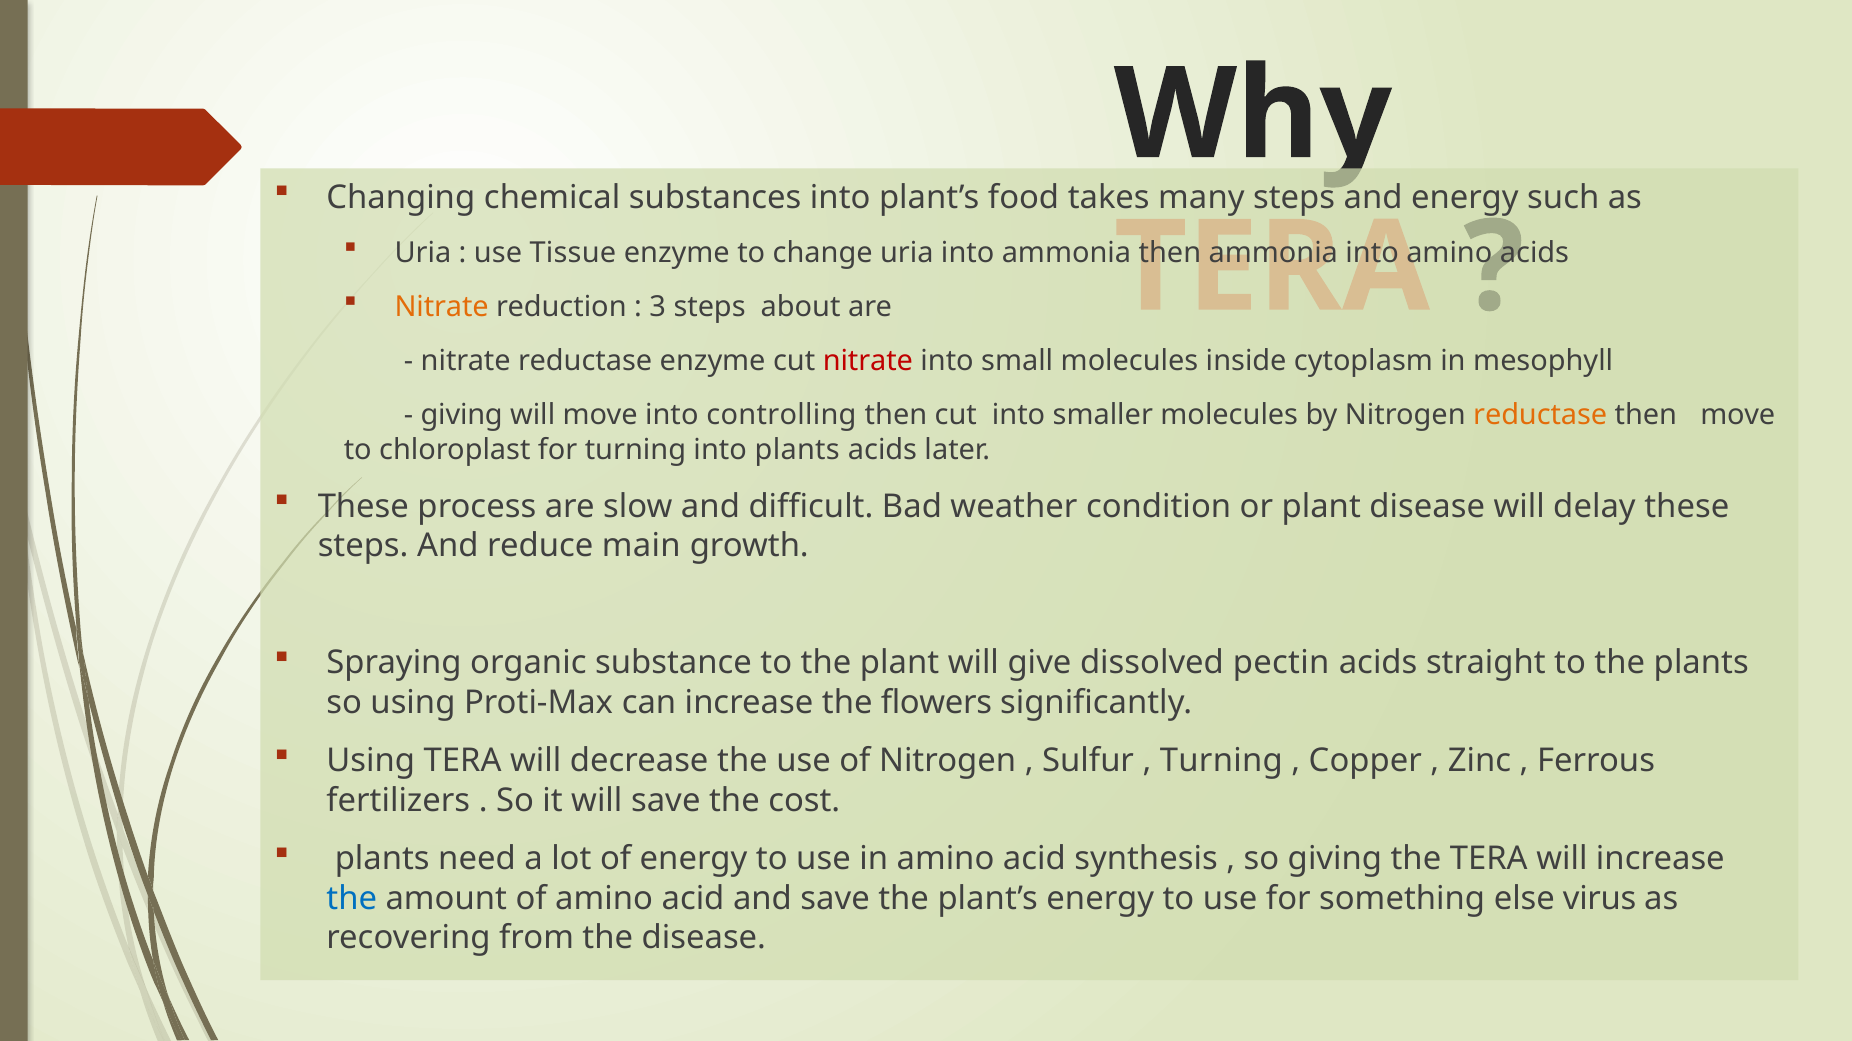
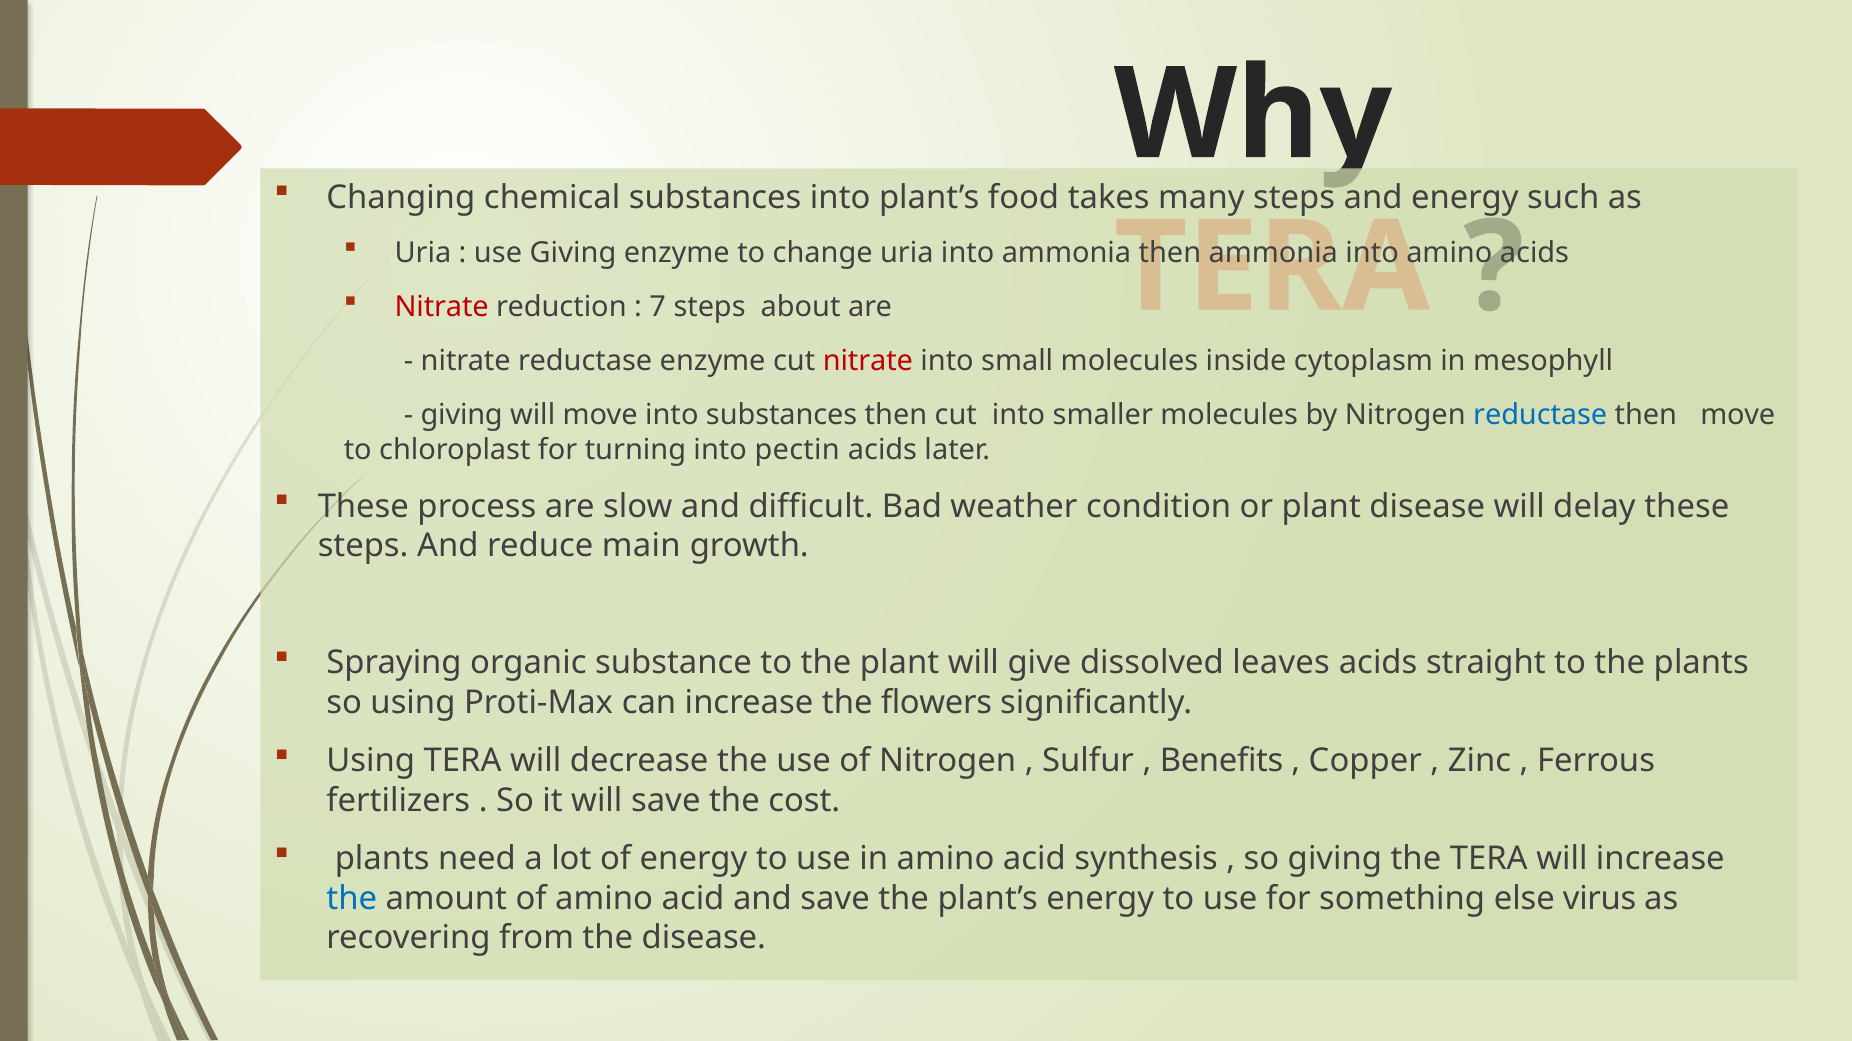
use Tissue: Tissue -> Giving (573, 253)
Nitrate colour: orange -> red (442, 307)
3: 3 -> 7 (658, 307)
into controlling: controlling -> substances (782, 416)
reductase colour: orange -> blue (1540, 416)
into plants: plants -> pectin (797, 450)
pectin: pectin -> leaves (1281, 664)
Turning: Turning -> Benefits (1222, 762)
